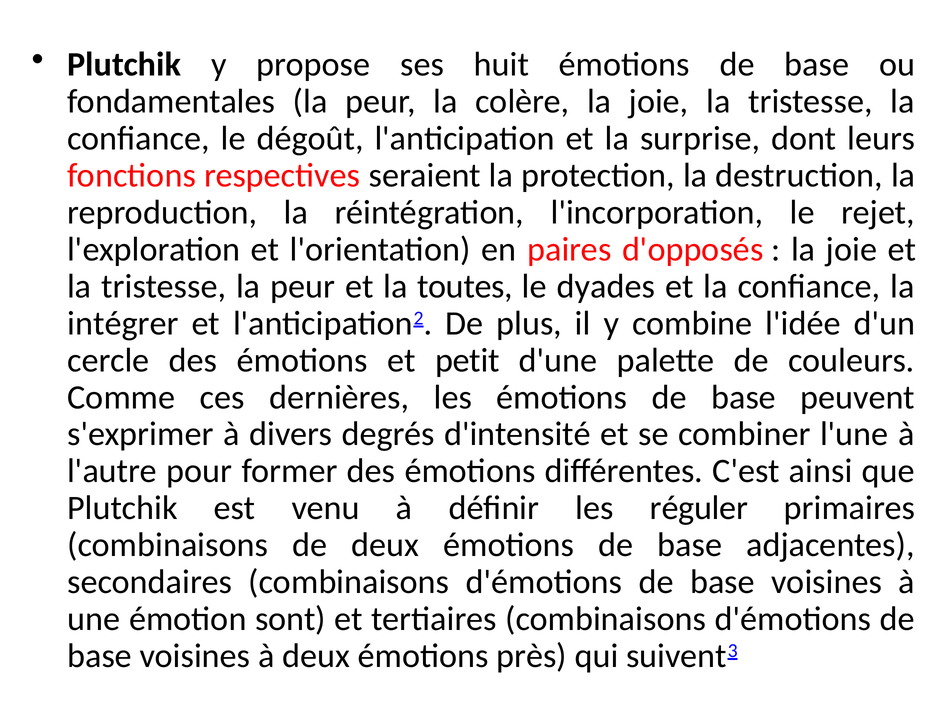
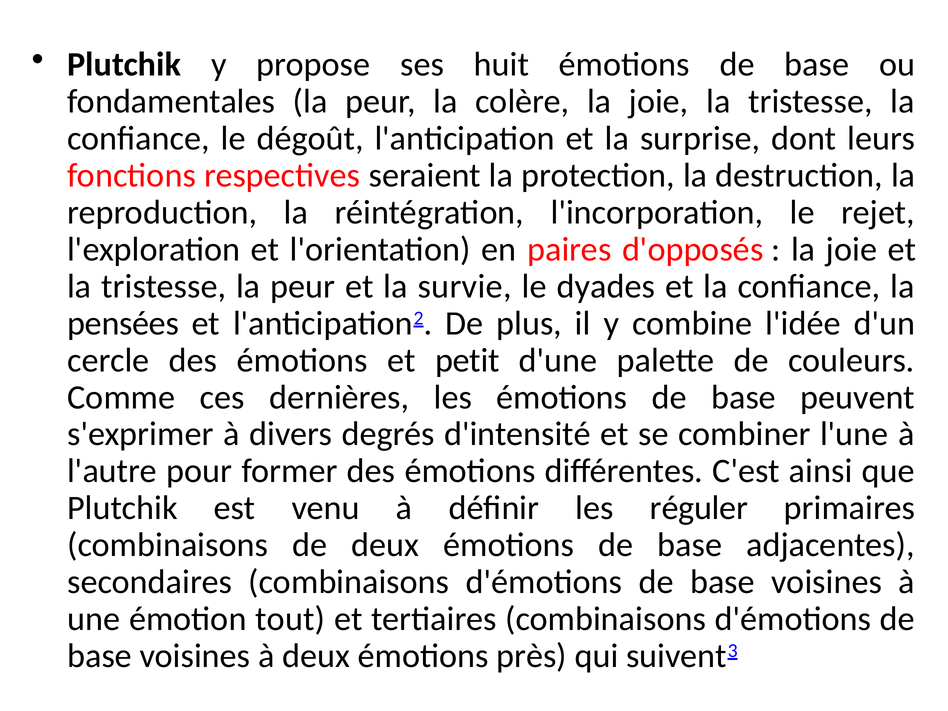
toutes: toutes -> survie (465, 286)
intégrer: intégrer -> pensées (123, 323)
sont: sont -> tout (290, 619)
